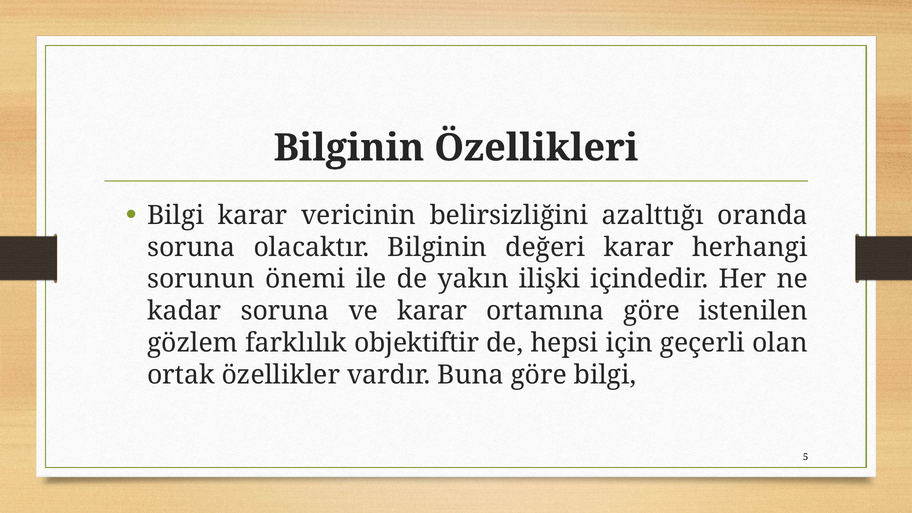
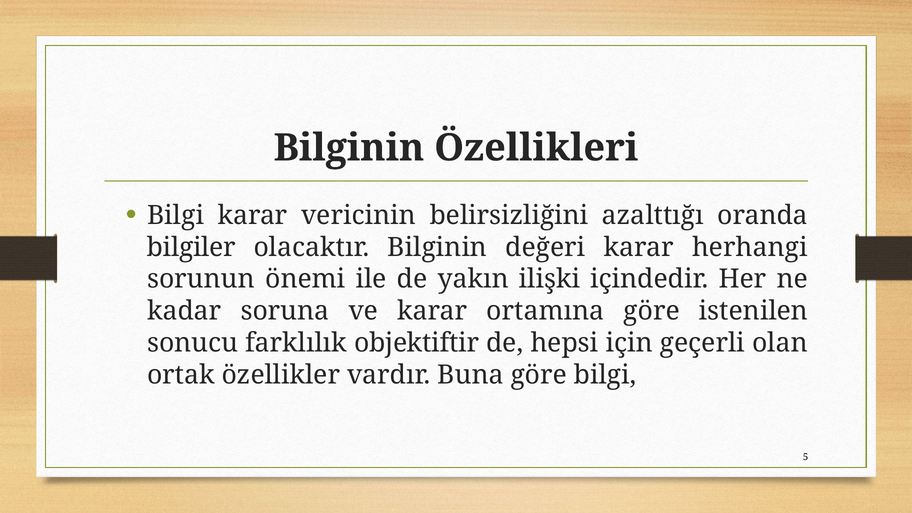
soruna: soruna -> bilgiler (191, 247)
gözlem: gözlem -> sonucu (193, 343)
